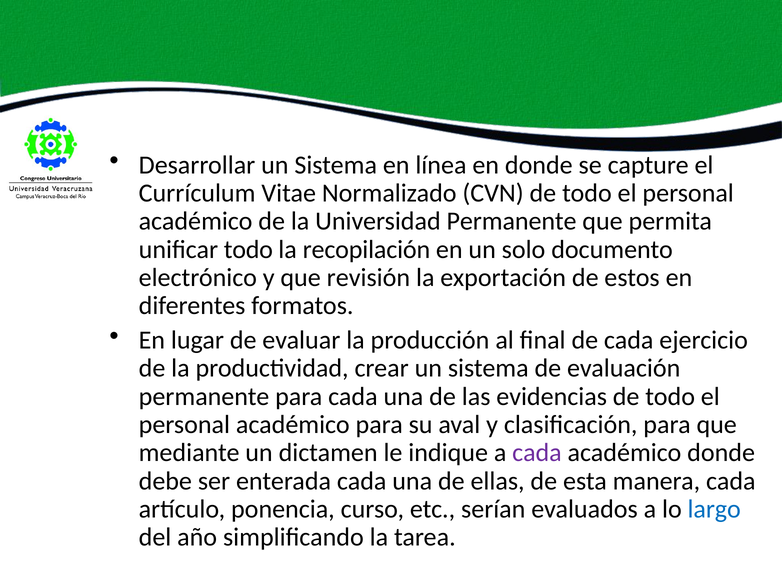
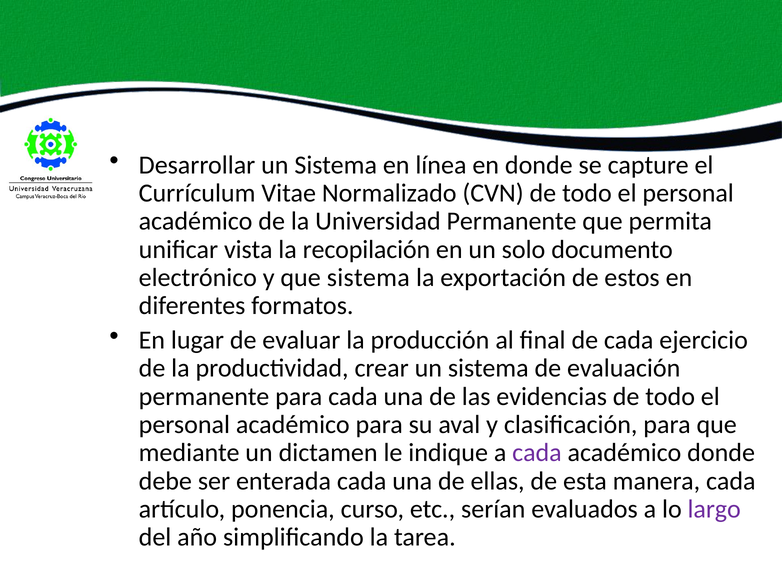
unificar todo: todo -> vista (248, 249)
que revisión: revisión -> sistema (368, 277)
largo colour: blue -> purple (714, 509)
